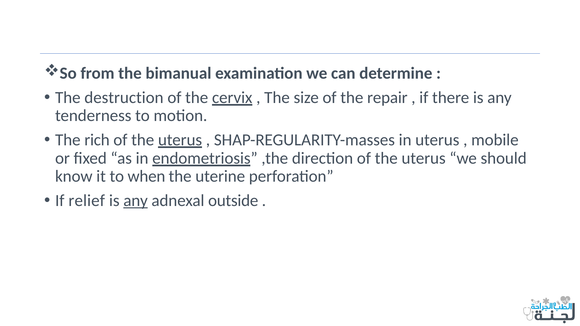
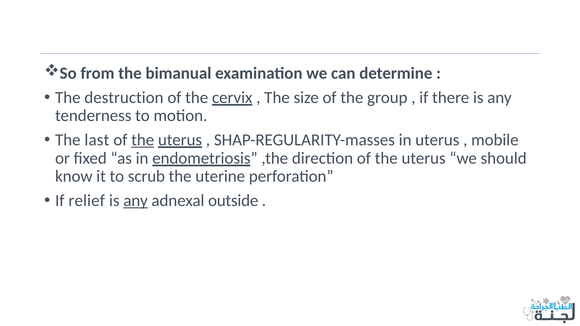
repair: repair -> group (387, 98)
rich: rich -> last (97, 140)
the underline: none -> present (143, 140)
when: when -> scrub (146, 177)
